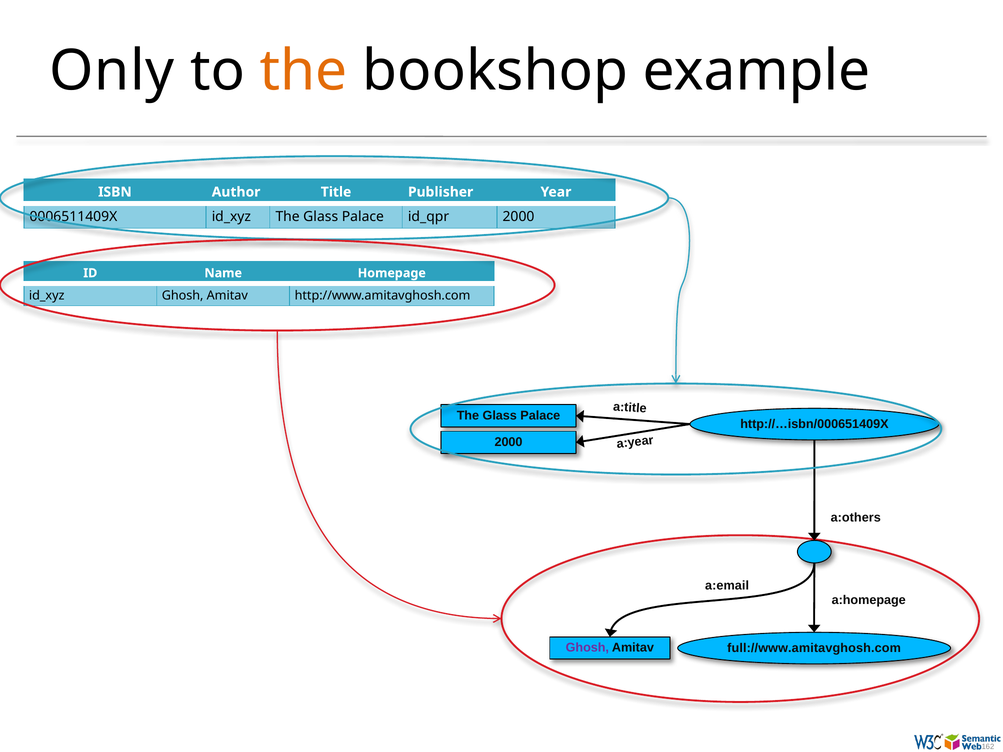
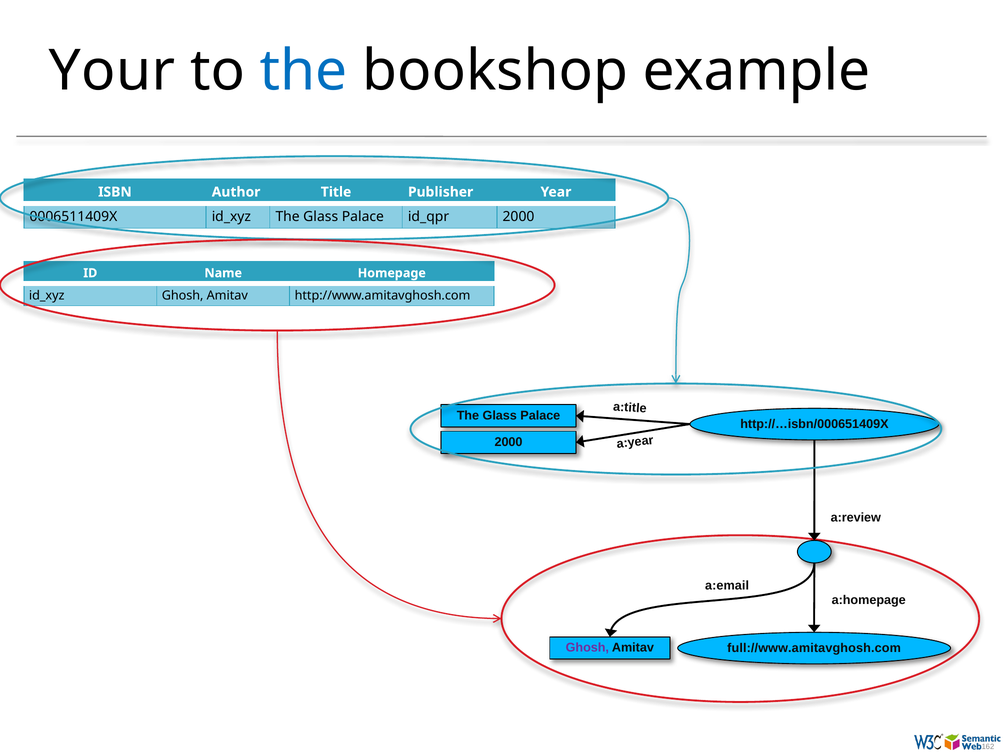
Only: Only -> Your (112, 71)
the colour: orange -> blue (304, 71)
a:others: a:others -> a:review (856, 518)
